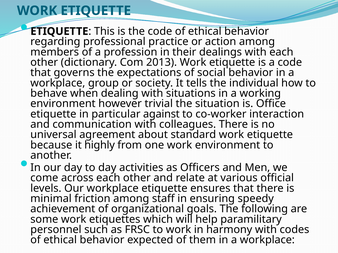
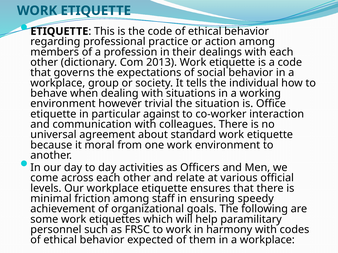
highly: highly -> moral (100, 145)
